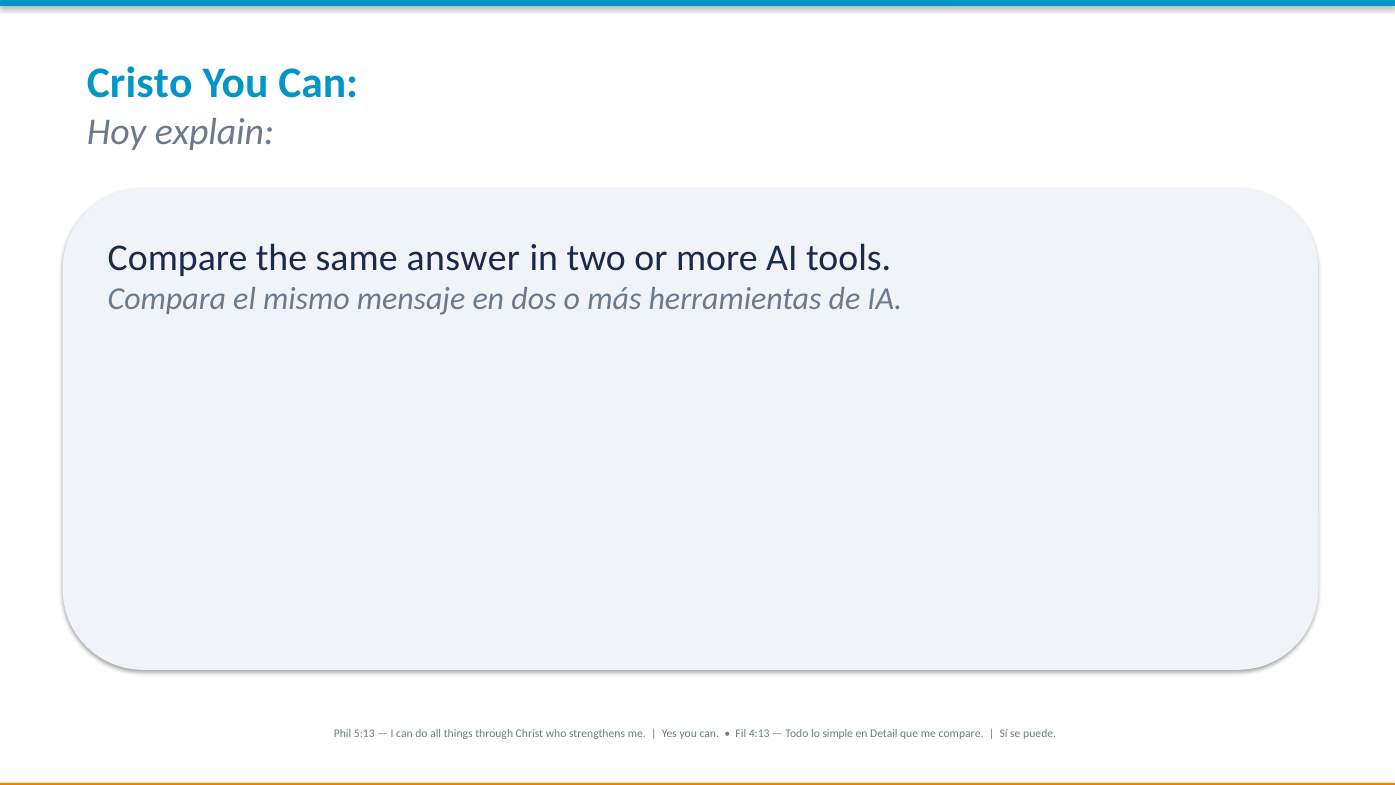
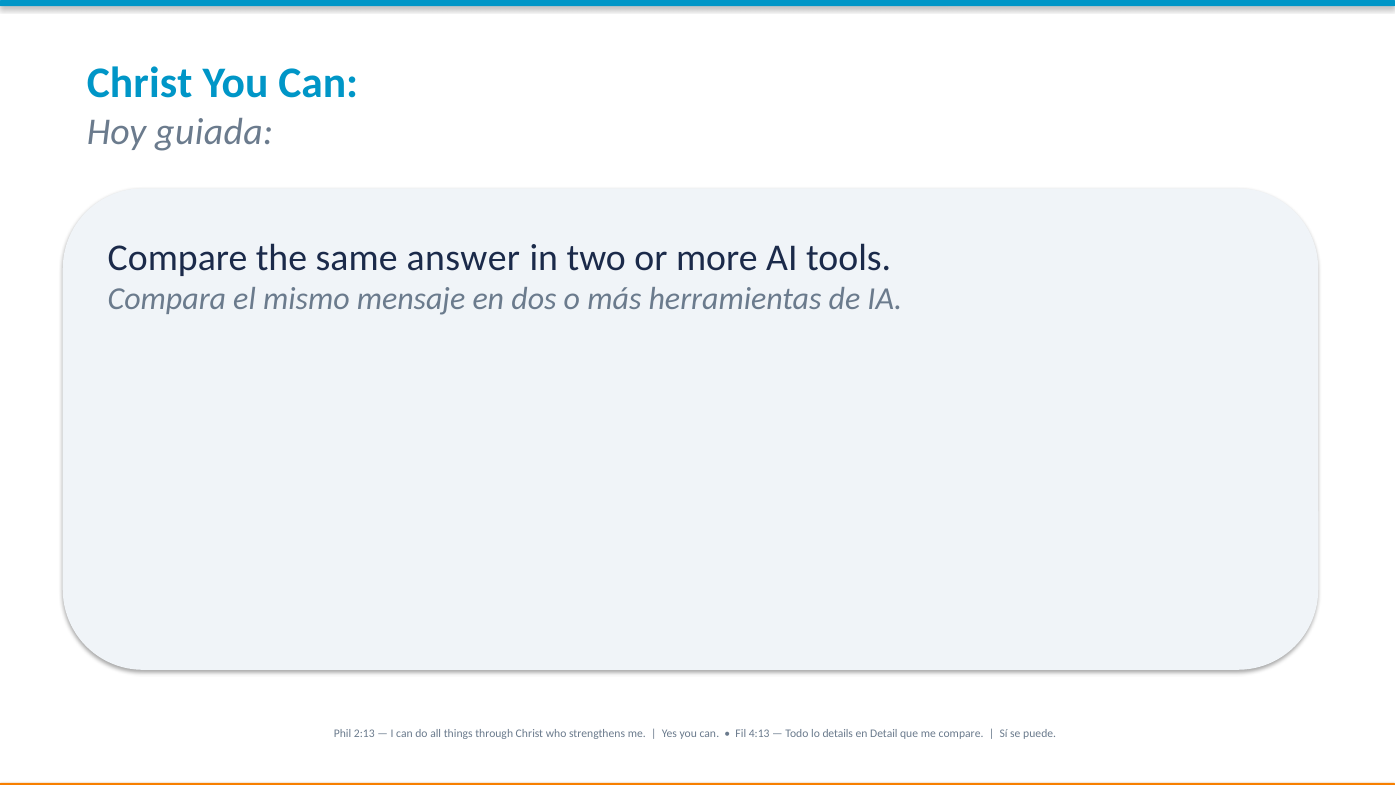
Cristo: Cristo -> Christ (140, 84)
explain: explain -> guiada (214, 132)
5:13: 5:13 -> 2:13 (364, 734)
simple: simple -> details (838, 734)
